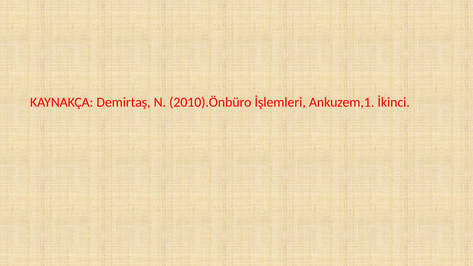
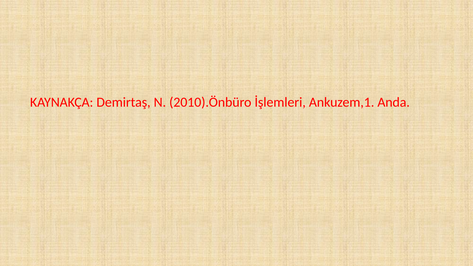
İkinci: İkinci -> Anda (394, 102)
